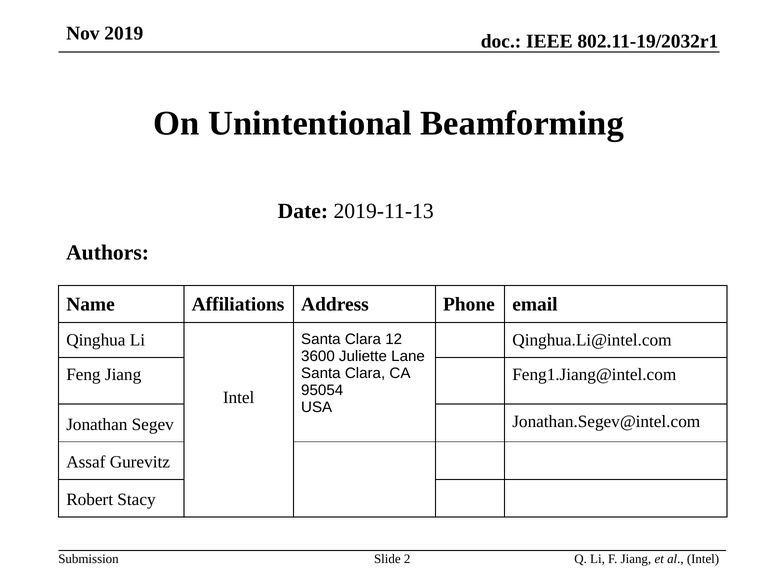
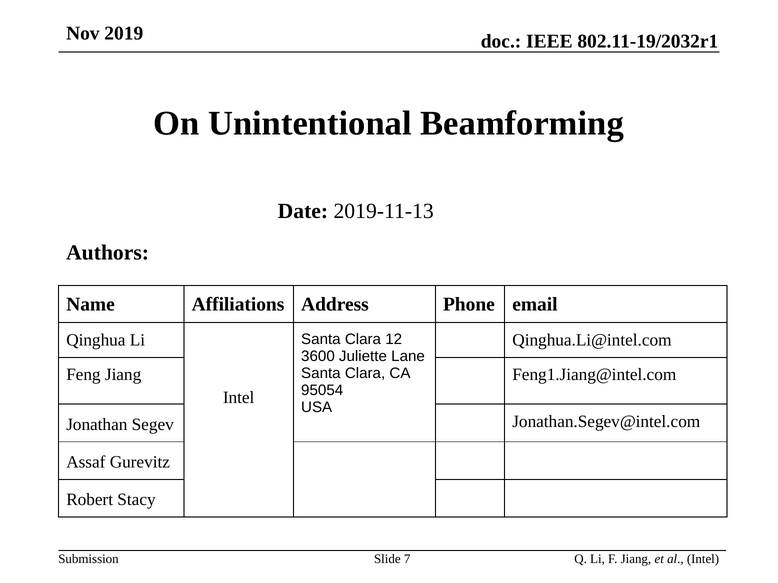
2: 2 -> 7 (407, 560)
